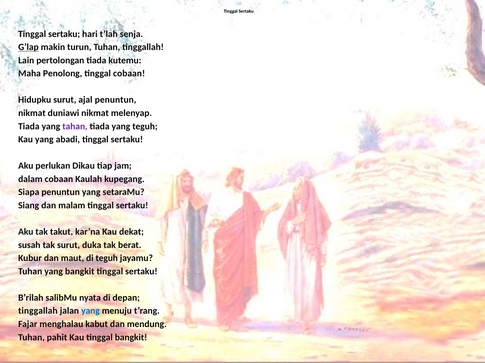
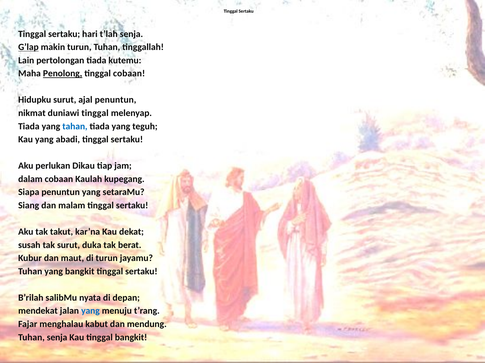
Penolong underline: none -> present (63, 74)
duniawi nikmat: nikmat -> tinggal (95, 113)
tahan colour: purple -> blue (75, 127)
di teguh: teguh -> turun (107, 259)
tinggallah: tinggallah -> mendekat (38, 312)
Tuhan pahit: pahit -> senja (57, 338)
